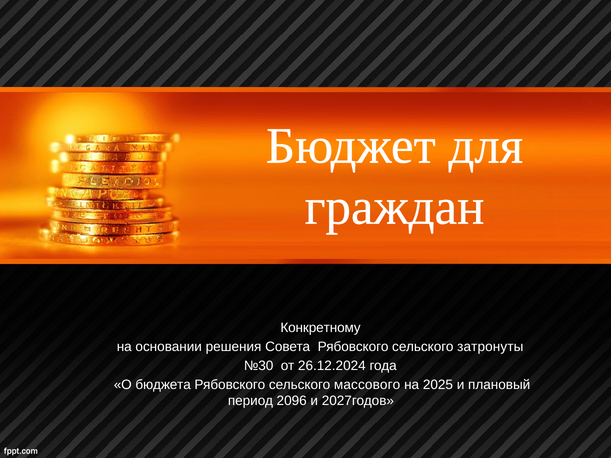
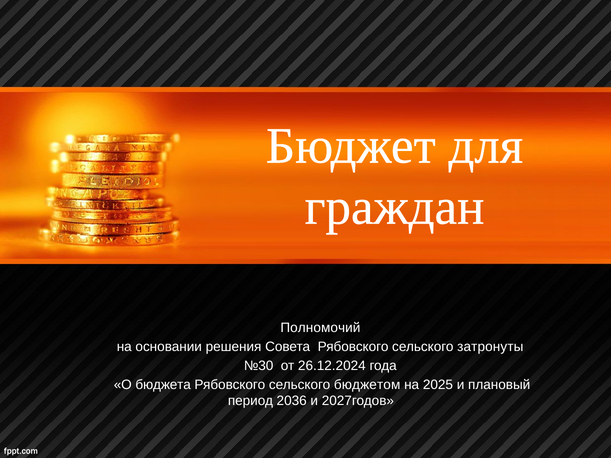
Конкретному: Конкретному -> Полномочий (320, 328)
массового: массового -> бюджетом (367, 385)
2096: 2096 -> 2036 (292, 401)
